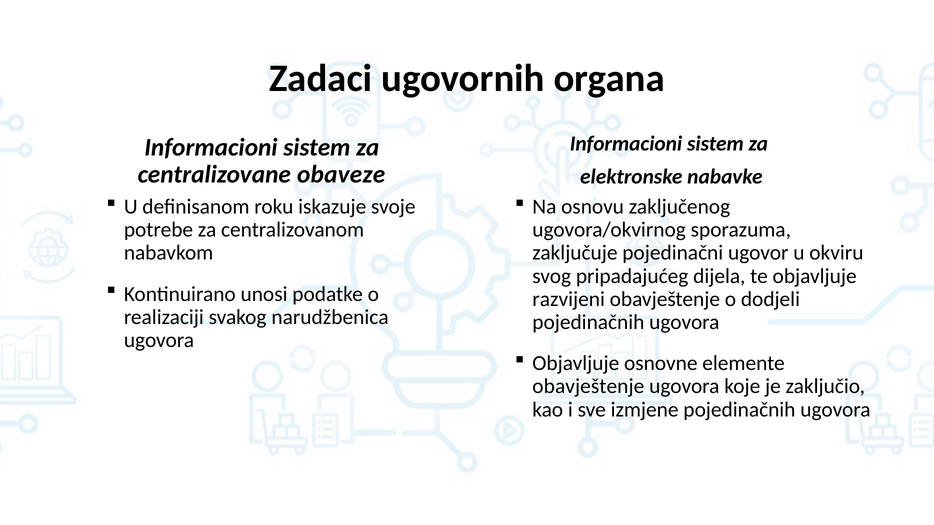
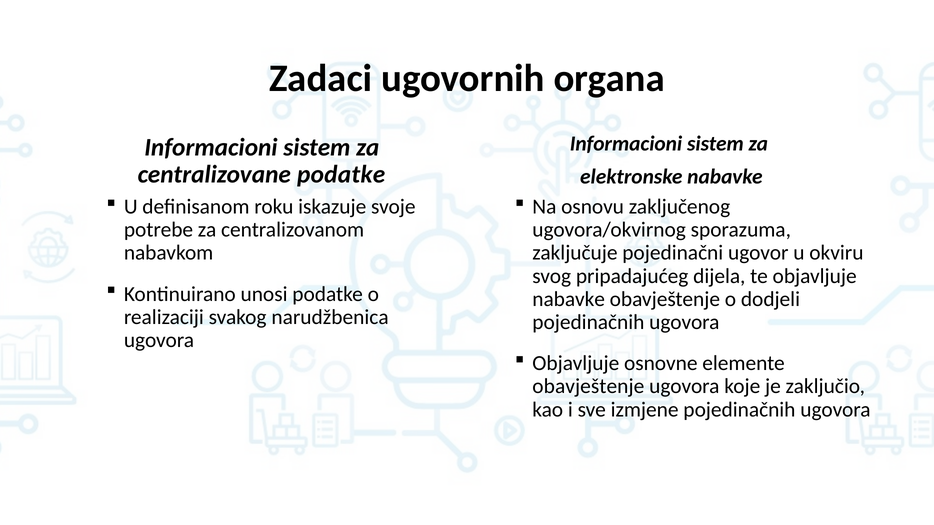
centralizovane obaveze: obaveze -> podatke (341, 175)
razvijeni: razvijeni -> nabavke (569, 299)
